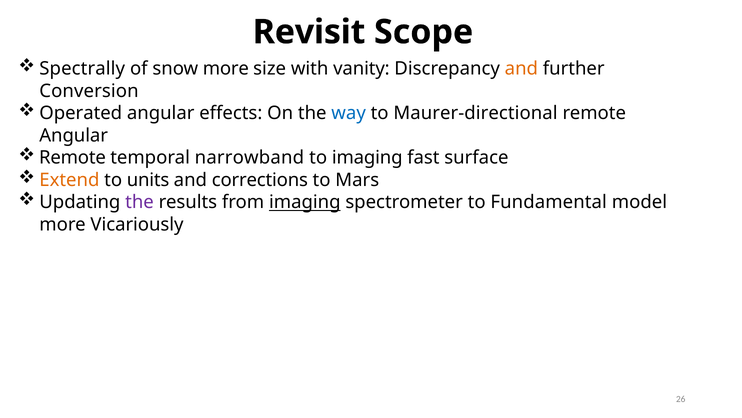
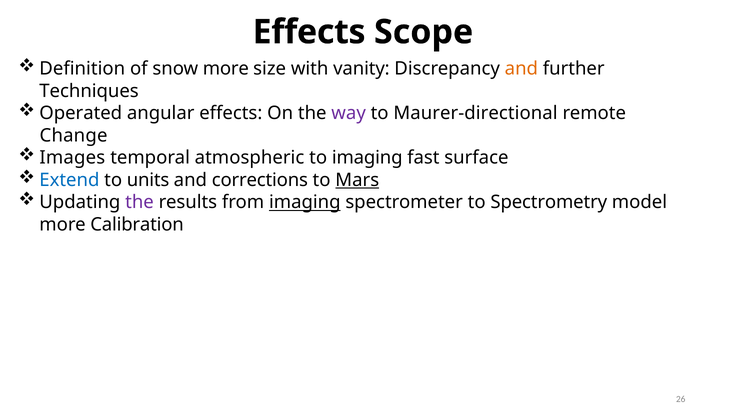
Revisit: Revisit -> Effects (309, 32)
Spectrally: Spectrally -> Definition (82, 68)
Conversion: Conversion -> Techniques (89, 91)
way colour: blue -> purple (349, 113)
Angular: Angular -> Change (74, 135)
Remote: Remote -> Images (72, 158)
narrowband: narrowband -> atmospheric (250, 158)
Extend colour: orange -> blue (69, 180)
Mars underline: none -> present (357, 180)
Fundamental: Fundamental -> Spectrometry (549, 202)
Vicariously: Vicariously -> Calibration (137, 224)
